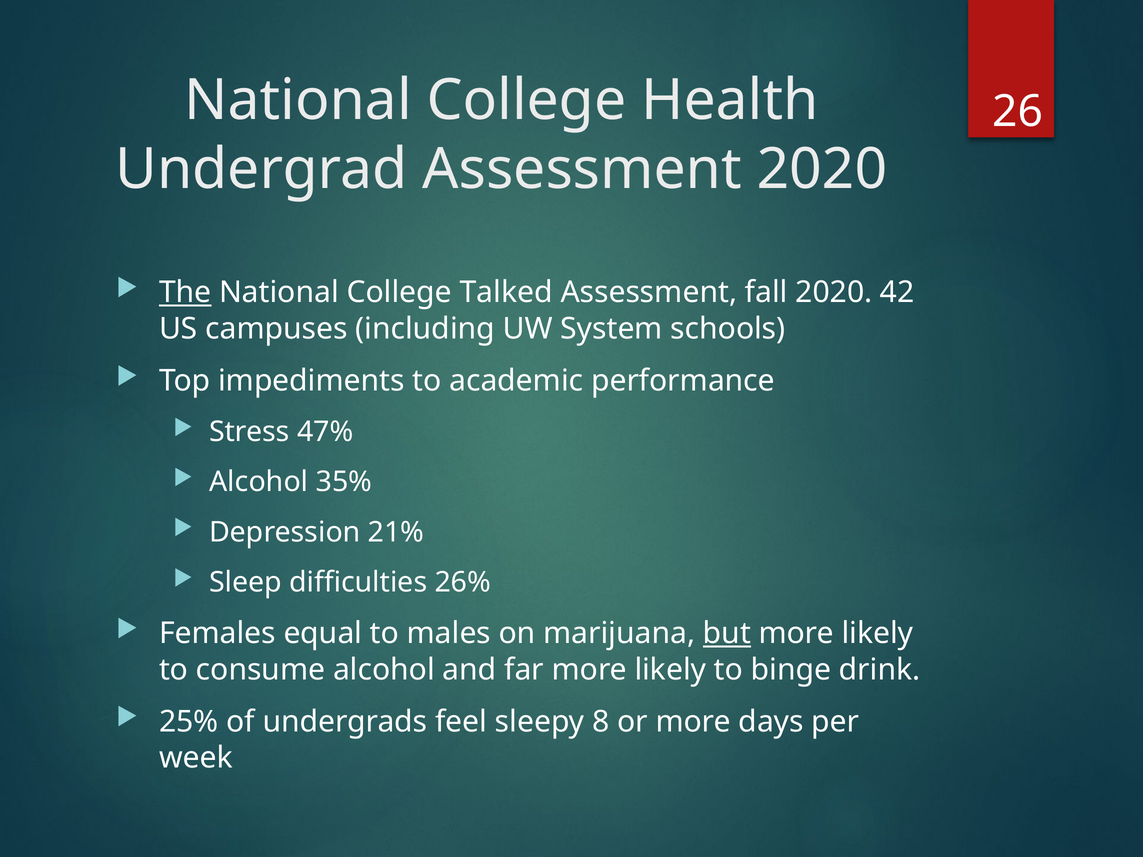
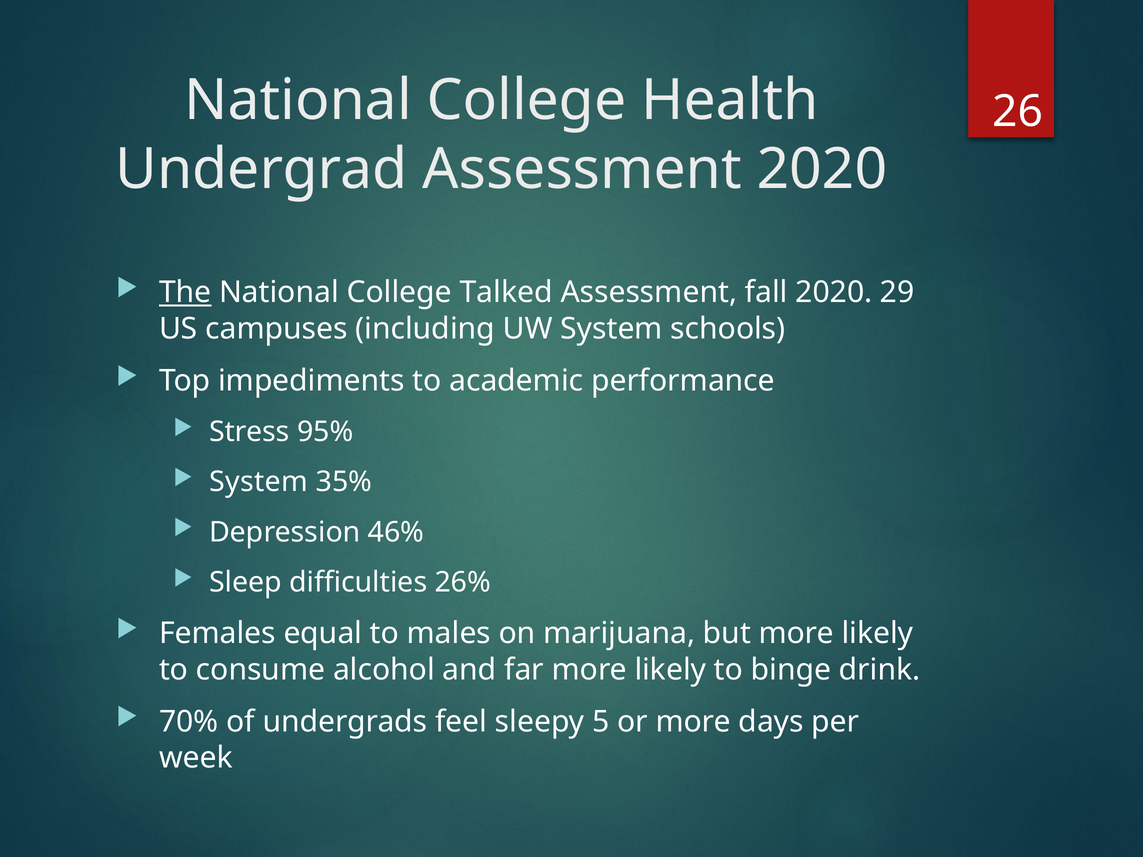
42: 42 -> 29 (897, 293)
47%: 47% -> 95% (325, 432)
Alcohol: Alcohol -> System (259, 482)
21%: 21% -> 46% (396, 532)
but underline: present -> none (727, 634)
25%: 25% -> 70% (189, 722)
8: 8 -> 5 (601, 722)
